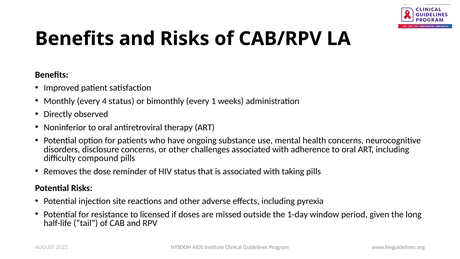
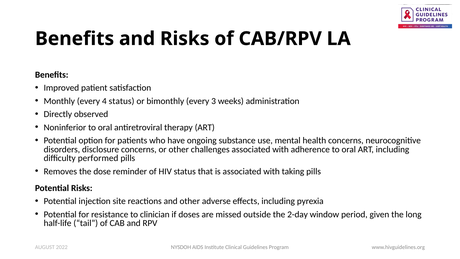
1: 1 -> 3 (214, 101)
compound: compound -> performed (98, 158)
licensed: licensed -> clinician (155, 214)
1-day: 1-day -> 2-day (298, 214)
